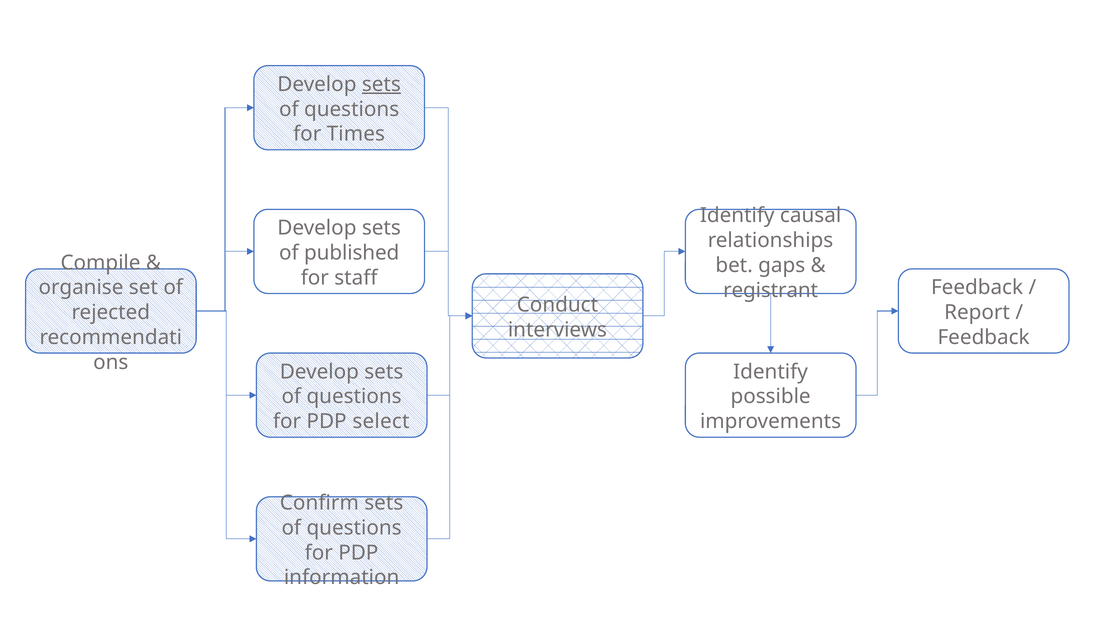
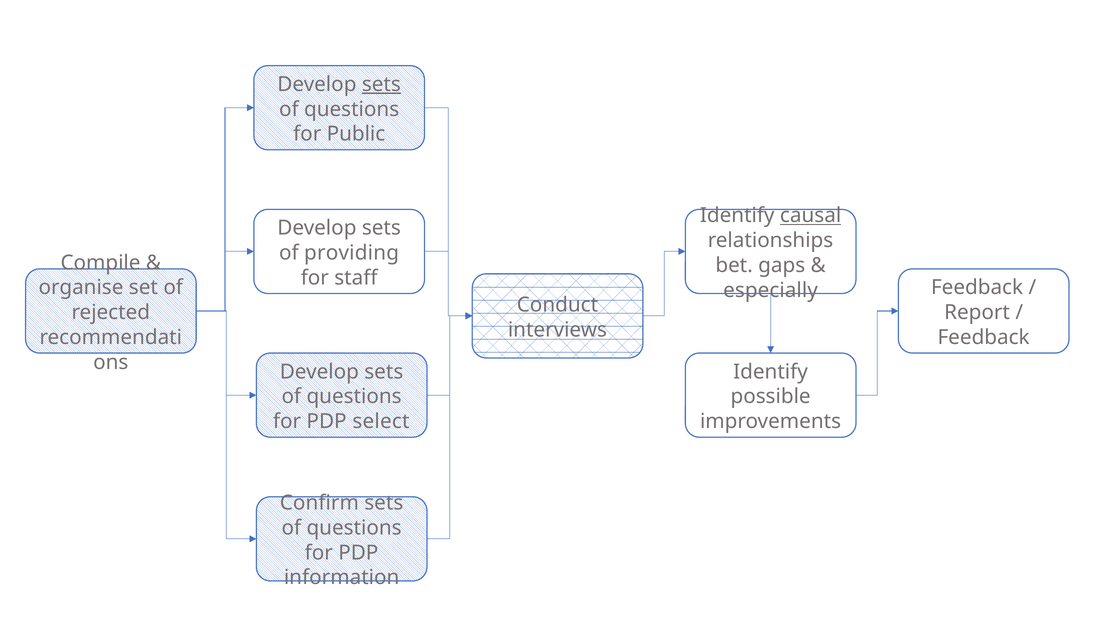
Times: Times -> Public (356, 134)
causal underline: none -> present (811, 215)
published: published -> providing (352, 253)
registrant: registrant -> especially (771, 290)
